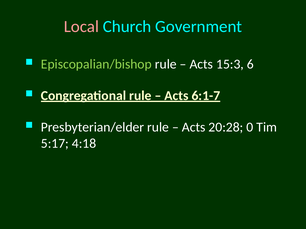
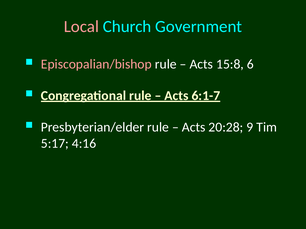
Episcopalian/bishop colour: light green -> pink (96, 64)
15:3: 15:3 -> 15:8 (230, 64)
0: 0 -> 9 (250, 127)
4:18: 4:18 -> 4:16 (84, 144)
